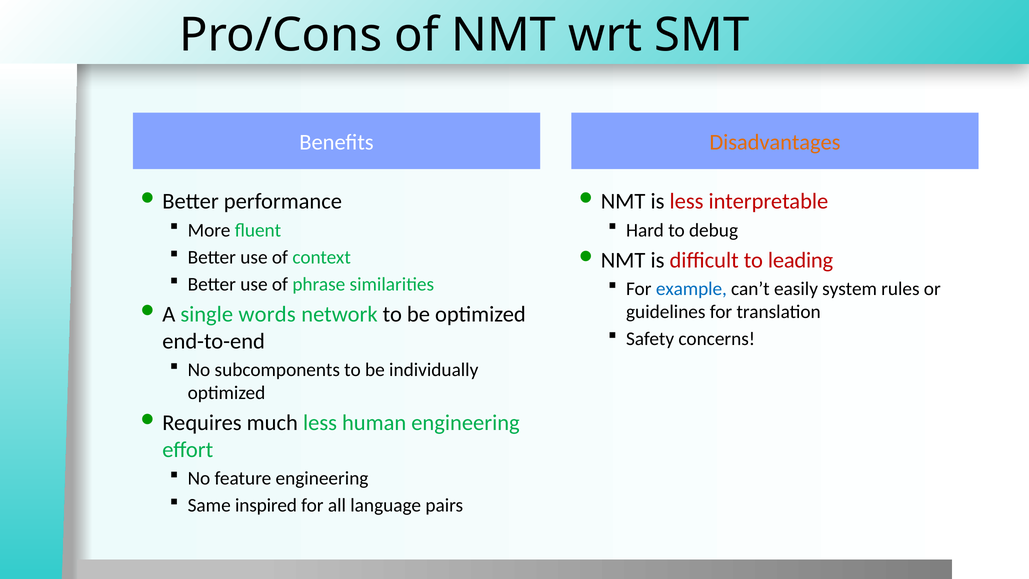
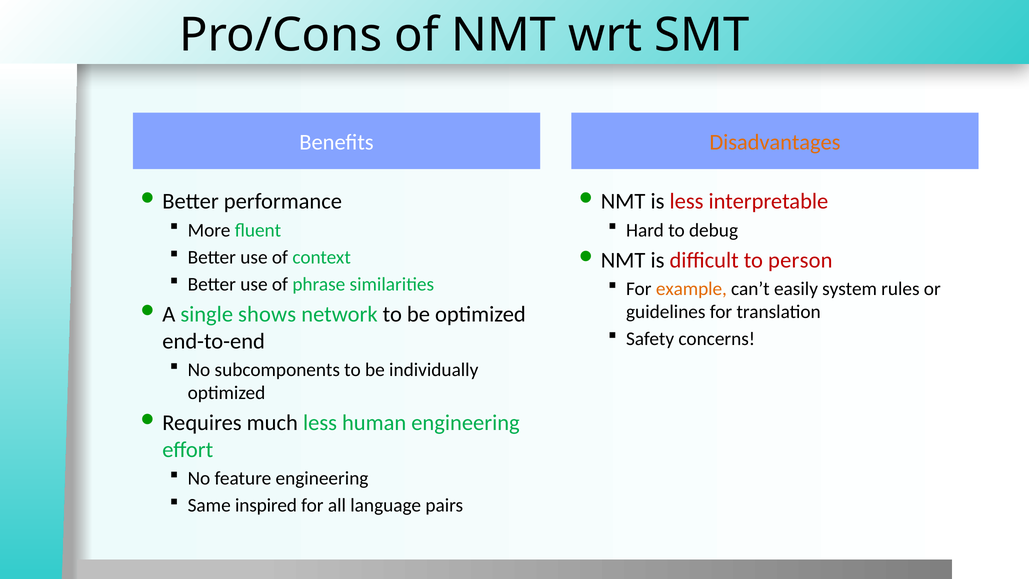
leading: leading -> person (800, 260)
example colour: blue -> orange (691, 289)
words: words -> shows (267, 314)
